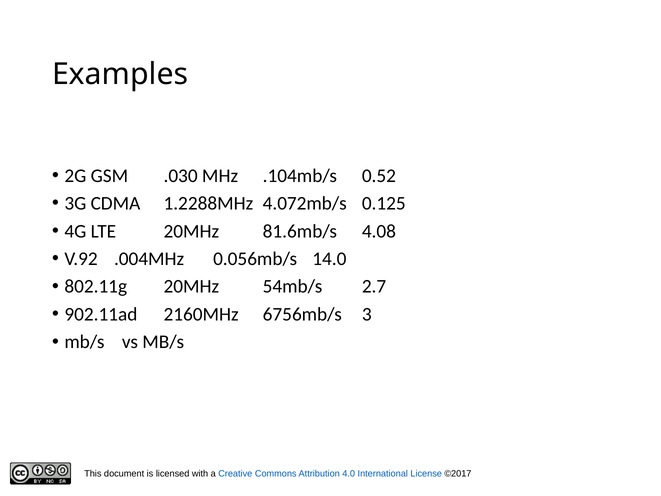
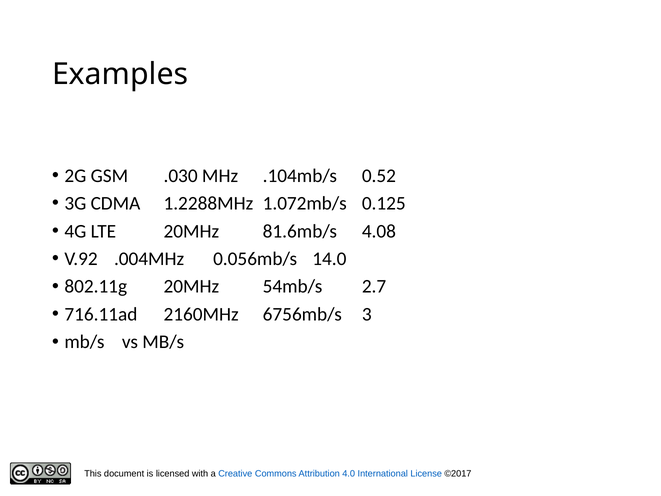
4.072mb/s: 4.072mb/s -> 1.072mb/s (305, 203)
902.11ad: 902.11ad -> 716.11ad (101, 314)
